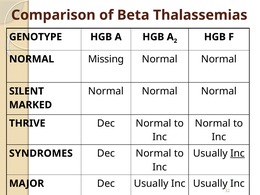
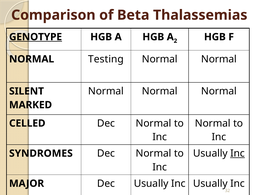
GENOTYPE underline: none -> present (36, 37)
Missing: Missing -> Testing (106, 59)
THRIVE: THRIVE -> CELLED (27, 123)
